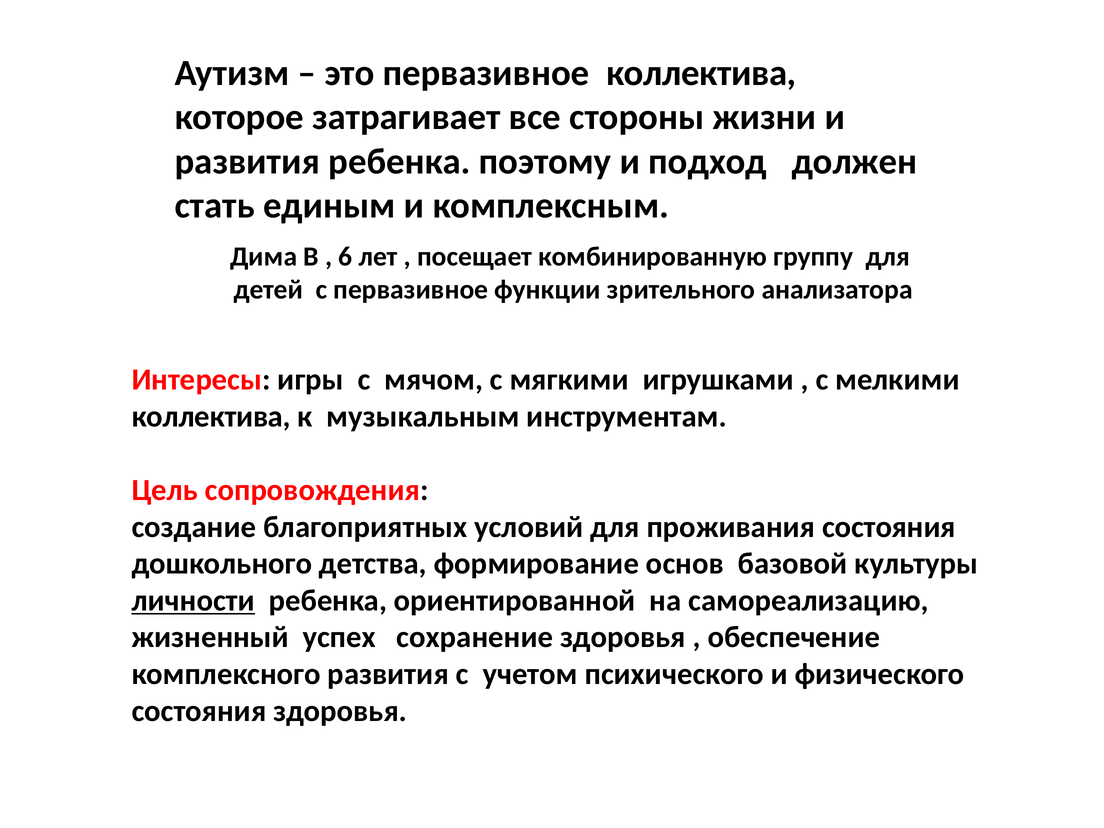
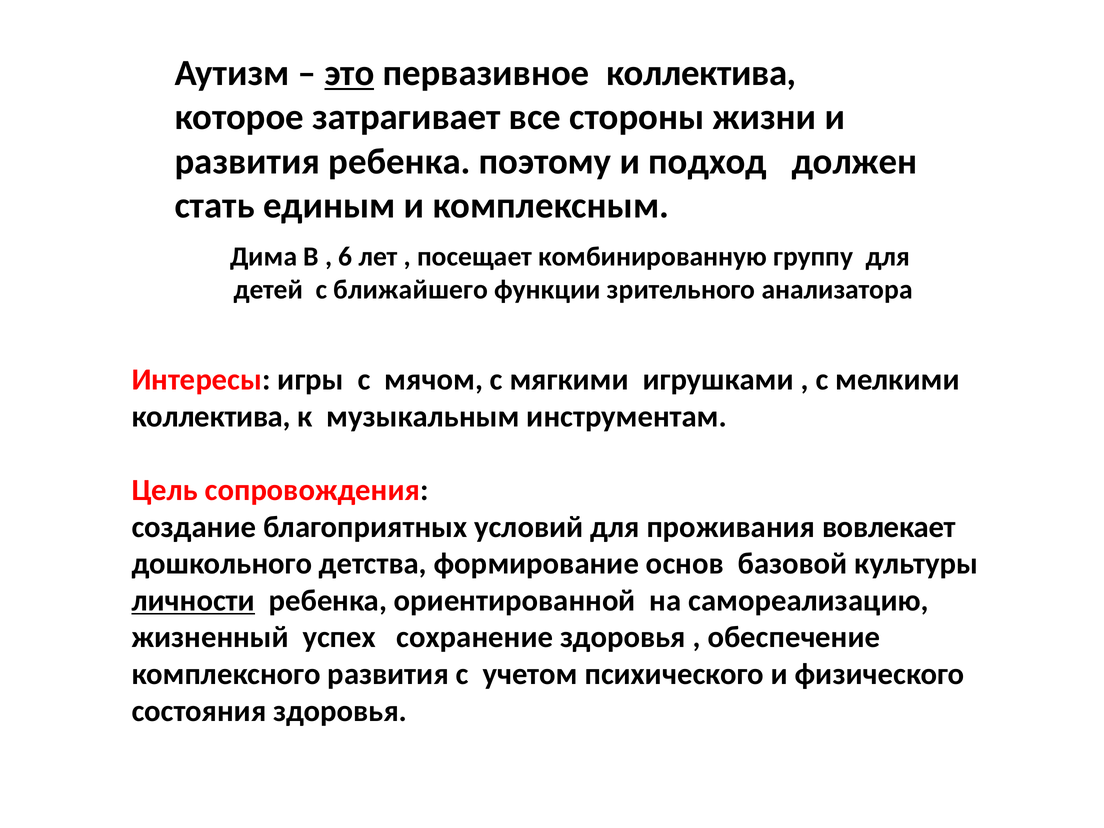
это underline: none -> present (349, 73)
с первазивное: первазивное -> ближайшего (411, 290)
проживания состояния: состояния -> вовлекает (889, 527)
